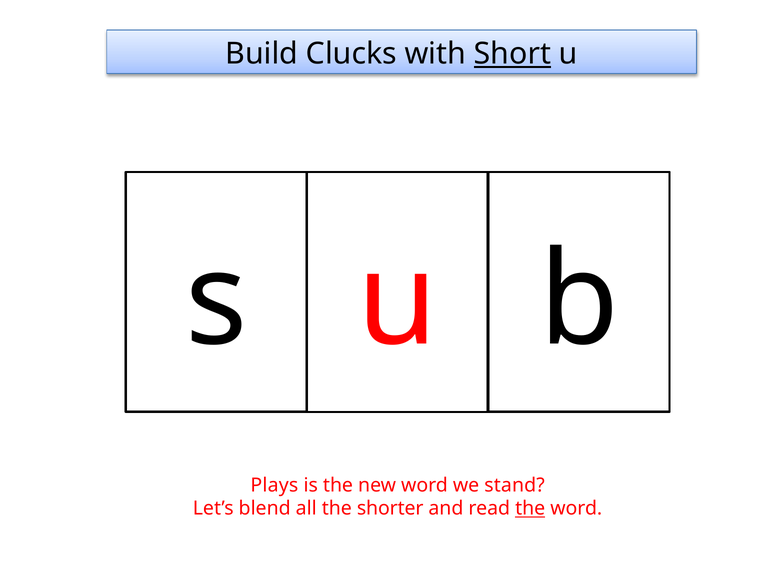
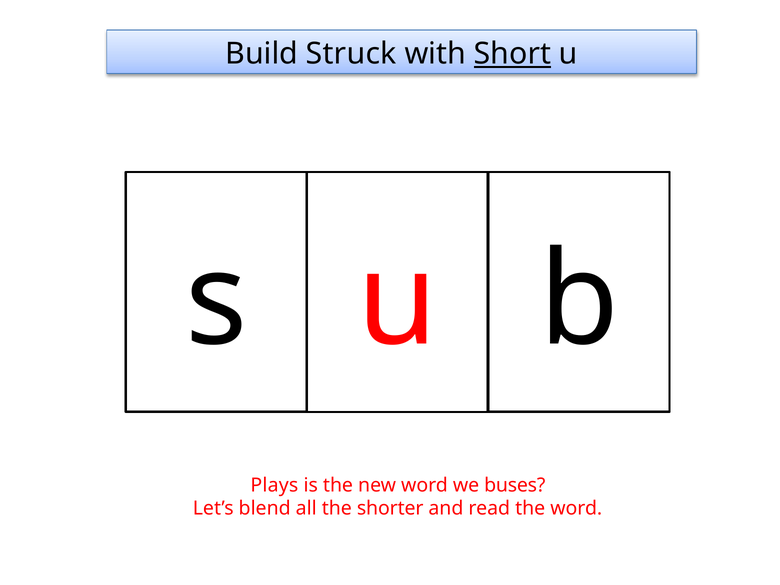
Clucks: Clucks -> Struck (351, 54)
stand: stand -> buses (515, 485)
the underline: present -> none (530, 508)
